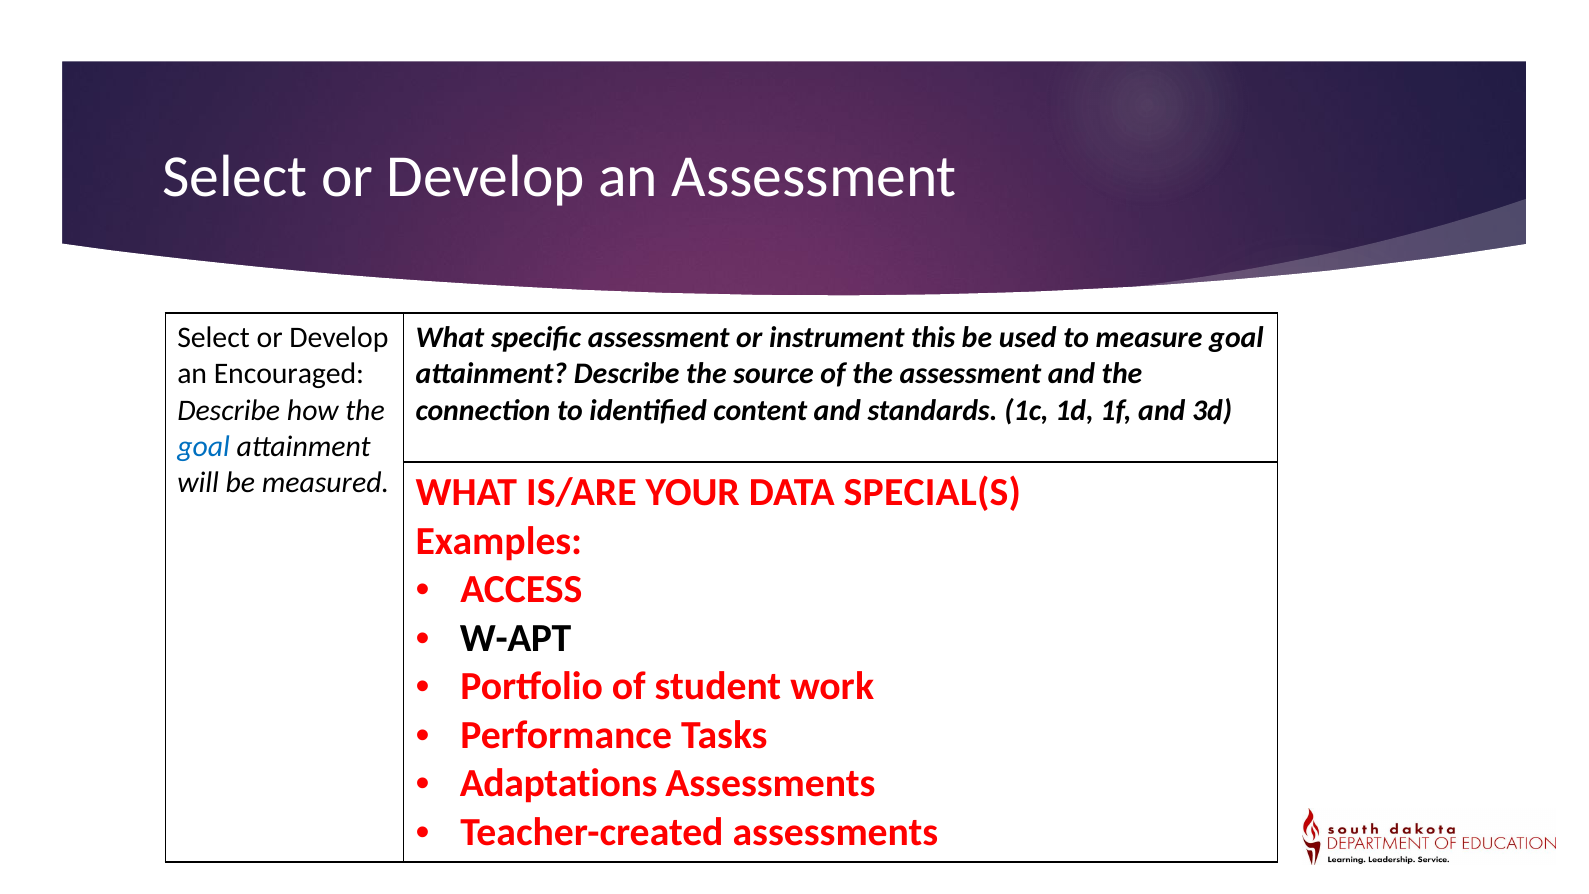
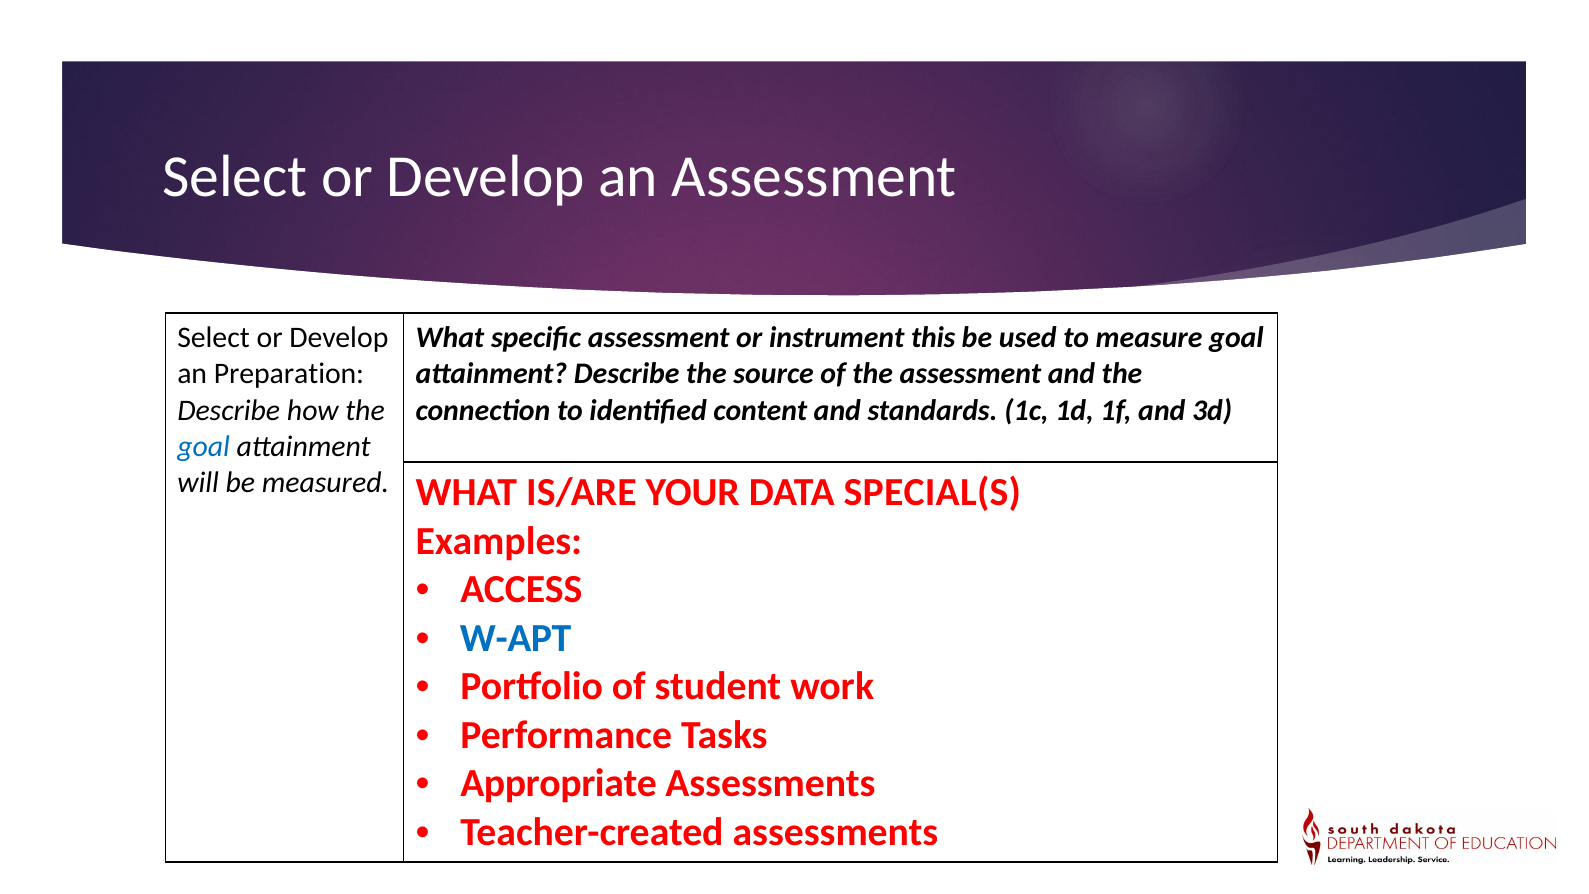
Encouraged: Encouraged -> Preparation (289, 374)
W-APT colour: black -> blue (516, 638)
Adaptations: Adaptations -> Appropriate (559, 783)
